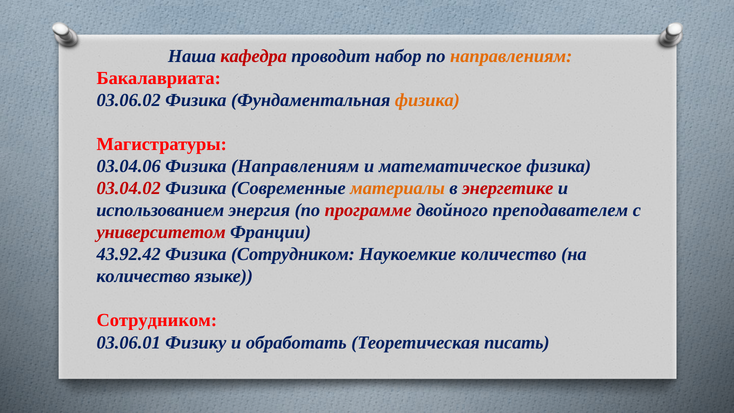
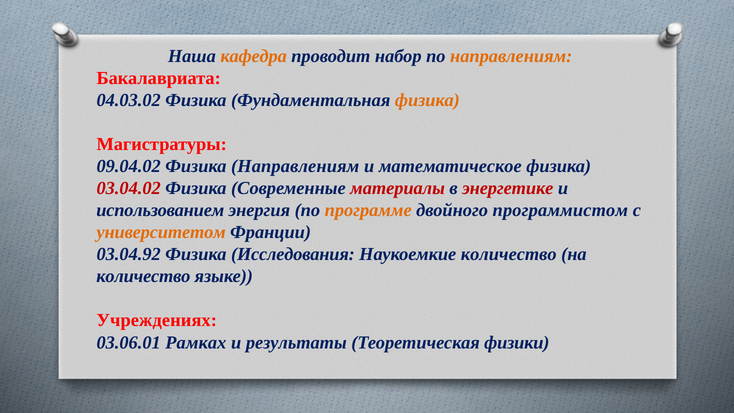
кафедра colour: red -> orange (254, 56)
03.06.02: 03.06.02 -> 04.03.02 (129, 100)
03.04.06: 03.04.06 -> 09.04.02 (129, 166)
материалы colour: orange -> red (398, 188)
программе colour: red -> orange (368, 210)
преподавателем: преподавателем -> программистом (560, 210)
университетом colour: red -> orange (161, 232)
43.92.42: 43.92.42 -> 03.04.92 (129, 254)
Физика Сотрудником: Сотрудником -> Исследования (293, 254)
Сотрудником: Сотрудником -> Учреждениях (157, 320)
Физику: Физику -> Рамках (196, 342)
обработать: обработать -> результаты (296, 342)
писать: писать -> физики (517, 342)
